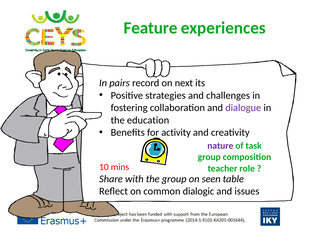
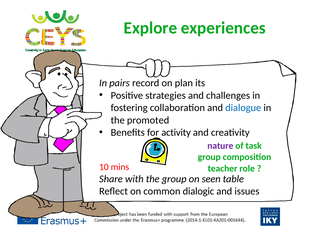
Feature: Feature -> Explore (150, 28)
next: next -> plan (184, 83)
dialogue colour: purple -> blue (243, 108)
education: education -> promoted (148, 120)
